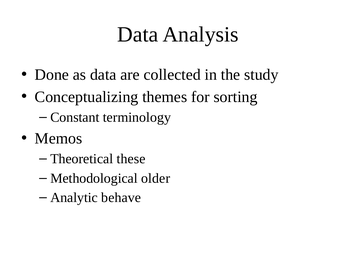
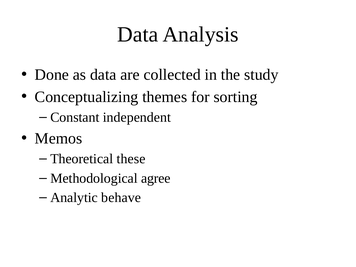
terminology: terminology -> independent (137, 117)
older: older -> agree (156, 178)
